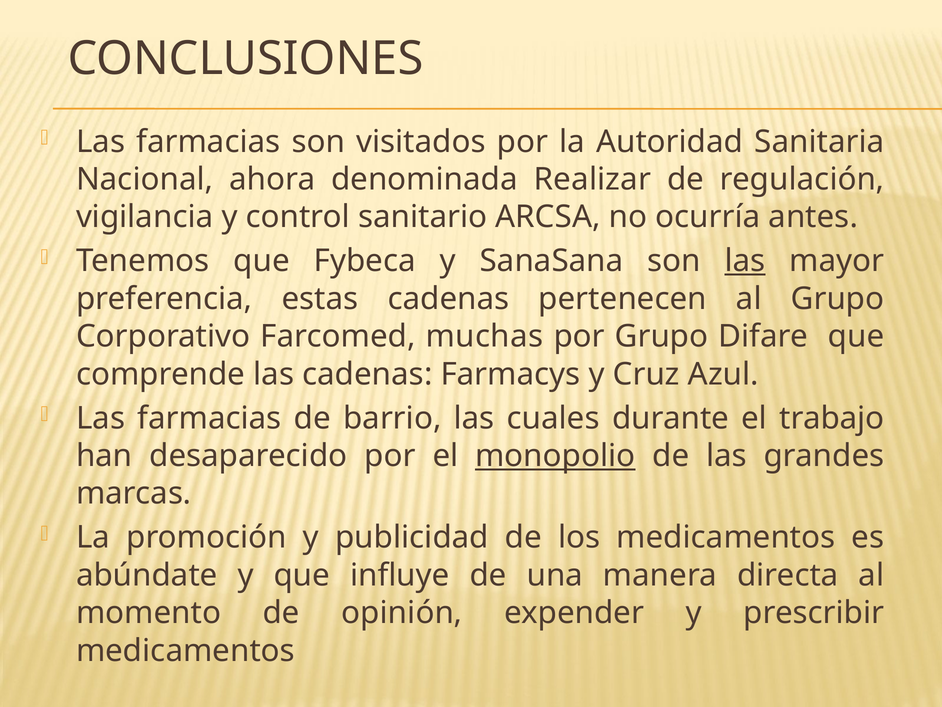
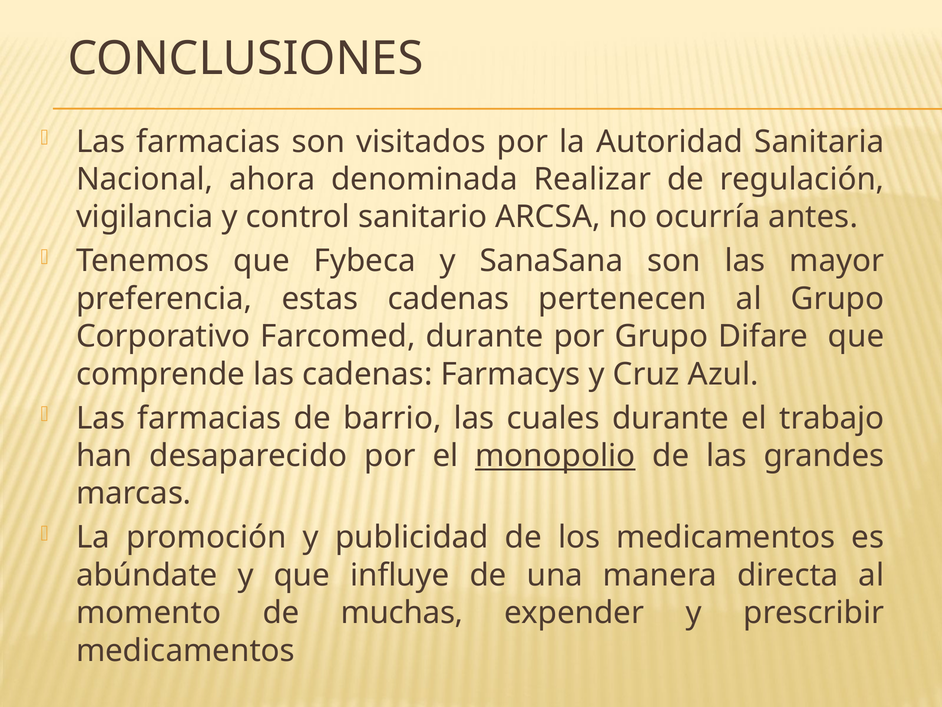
las underline: present -> none (745, 261)
Farcomed muchas: muchas -> durante (485, 336)
opinión: opinión -> muchas (402, 613)
